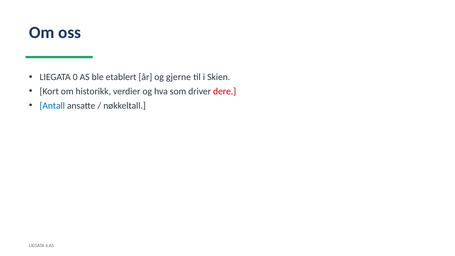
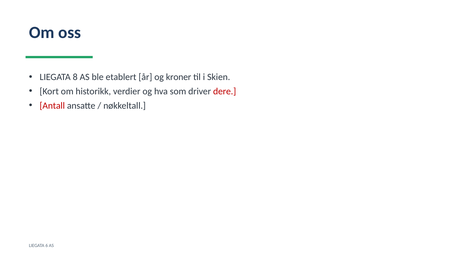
0: 0 -> 8 (75, 77)
gjerne: gjerne -> kroner (179, 77)
Antall colour: blue -> red (52, 106)
